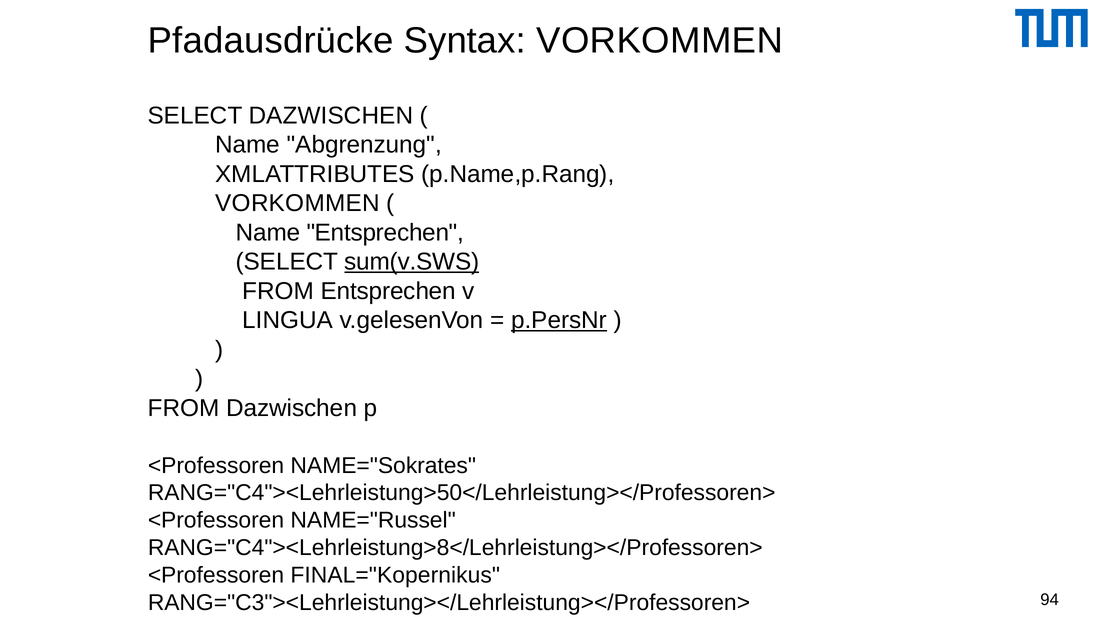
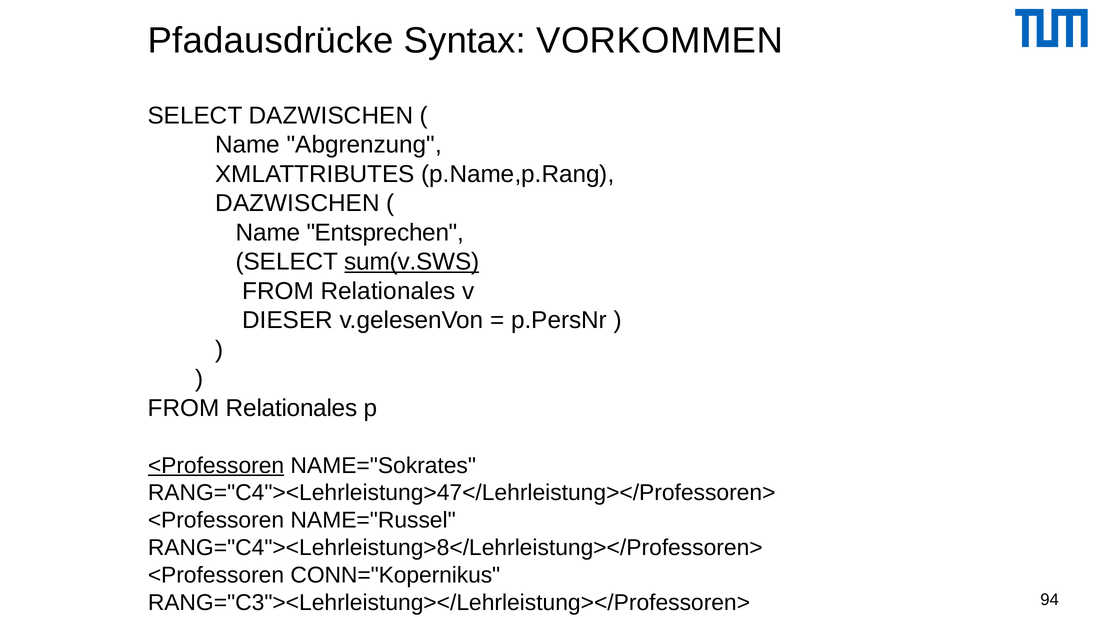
VORKOMMEN: VORKOMMEN -> DAZWISCHEN (298, 203)
Entsprechen: Entsprechen -> Relationales (388, 291)
LINGUA: LINGUA -> DIESER (288, 320)
p.PersNr underline: present -> none (559, 320)
Dazwischen: Dazwischen -> Relationales (292, 408)
<Professoren underline: none -> present (216, 466)
RANG="C4"><Lehrleistung>50</Lehrleistung></Professoren>: RANG="C4"><Lehrleistung>50</Lehrleistung></Professoren> -> RANG="C4"><Lehrleistung>47</Lehrleistung></Professoren> (462, 493)
FINAL="Kopernikus: FINAL="Kopernikus -> CONN="Kopernikus (395, 575)
